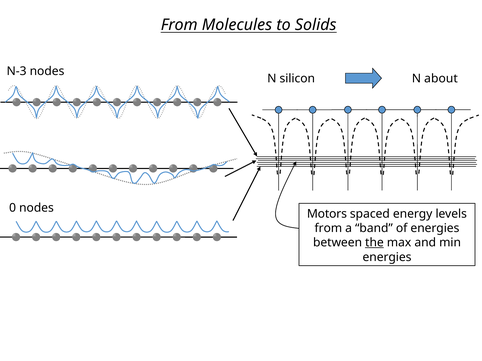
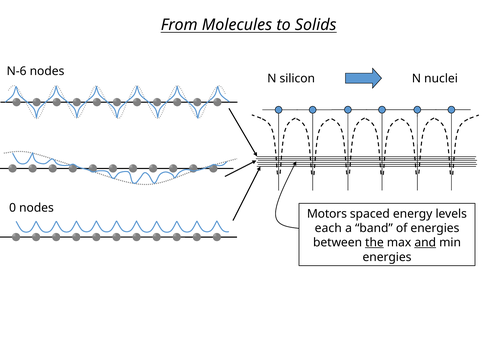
N-3: N-3 -> N-6 (17, 71)
about: about -> nuclei (441, 79)
from: from -> each (328, 228)
and underline: none -> present (425, 243)
